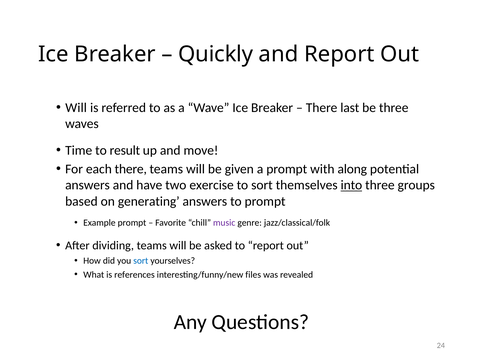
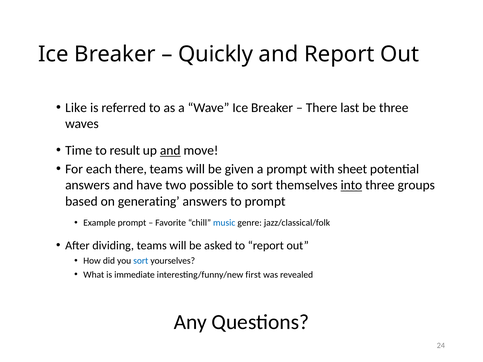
Will: Will -> Like (76, 108)
and underline: none -> present (170, 151)
along: along -> sheet (352, 169)
exercise: exercise -> possible (212, 185)
music colour: purple -> blue (224, 223)
references: references -> immediate (135, 275)
files: files -> first (253, 275)
